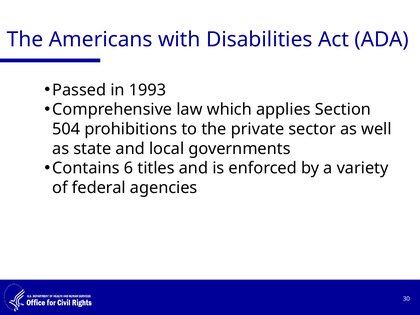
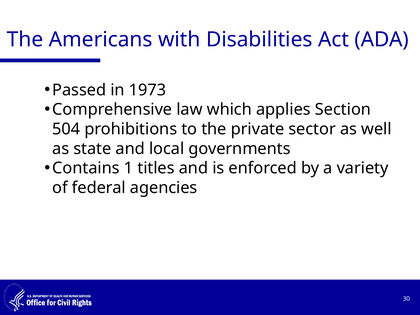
1993: 1993 -> 1973 (148, 90)
6: 6 -> 1 (129, 168)
